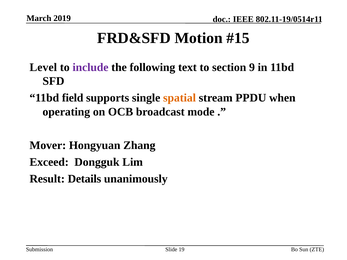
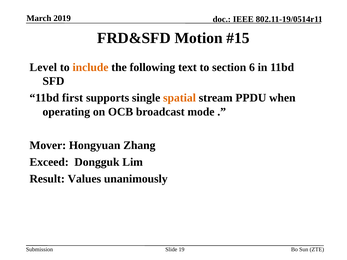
include colour: purple -> orange (90, 67)
9: 9 -> 6 (252, 67)
field: field -> first (73, 98)
Details: Details -> Values (84, 179)
